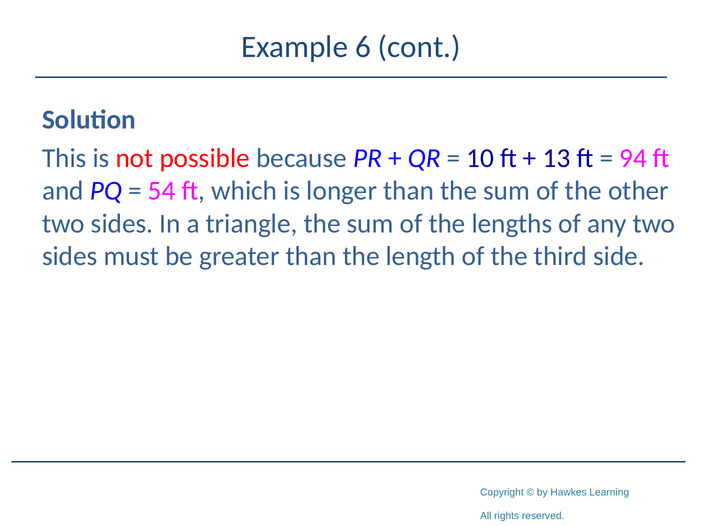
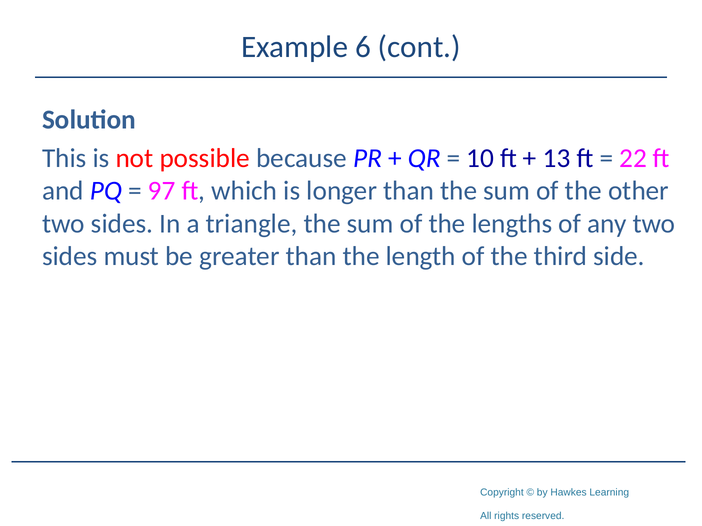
94: 94 -> 22 (633, 158)
54: 54 -> 97 (162, 191)
